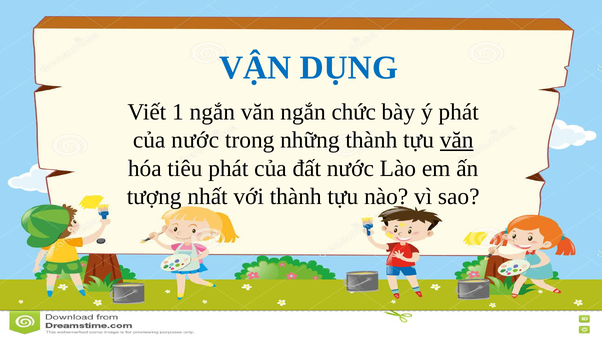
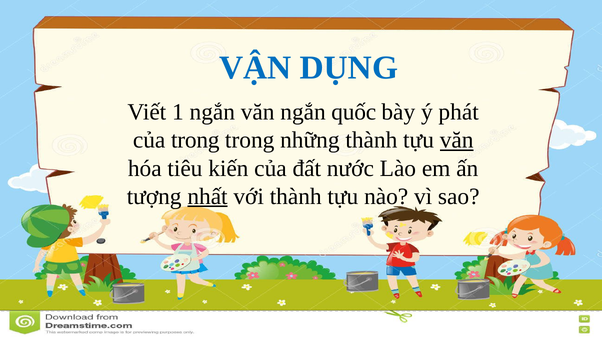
chức: chức -> quốc (354, 112)
của nước: nước -> trong (195, 141)
tiêu phát: phát -> kiến (228, 169)
nhất underline: none -> present (208, 197)
